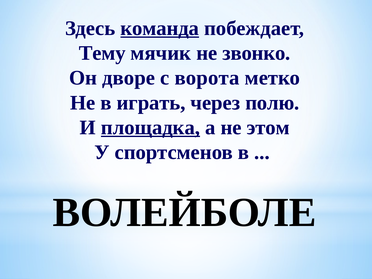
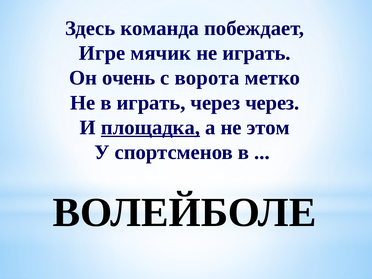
команда underline: present -> none (160, 28)
Тему: Тему -> Игре (102, 53)
не звонко: звонко -> играть (256, 53)
дворе: дворе -> очень (129, 78)
через полю: полю -> через (272, 103)
